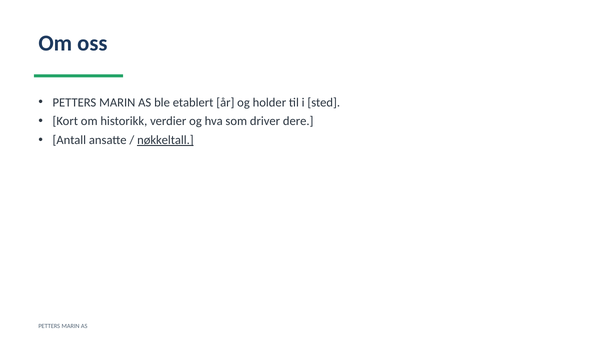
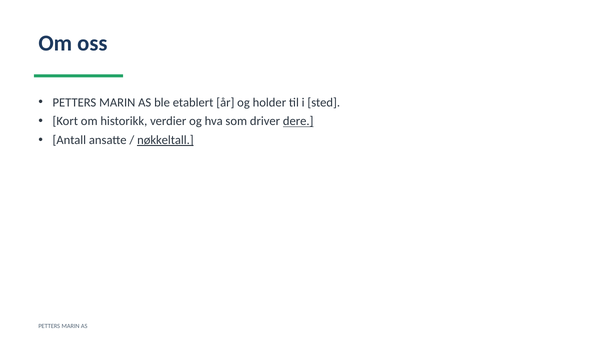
dere underline: none -> present (298, 121)
